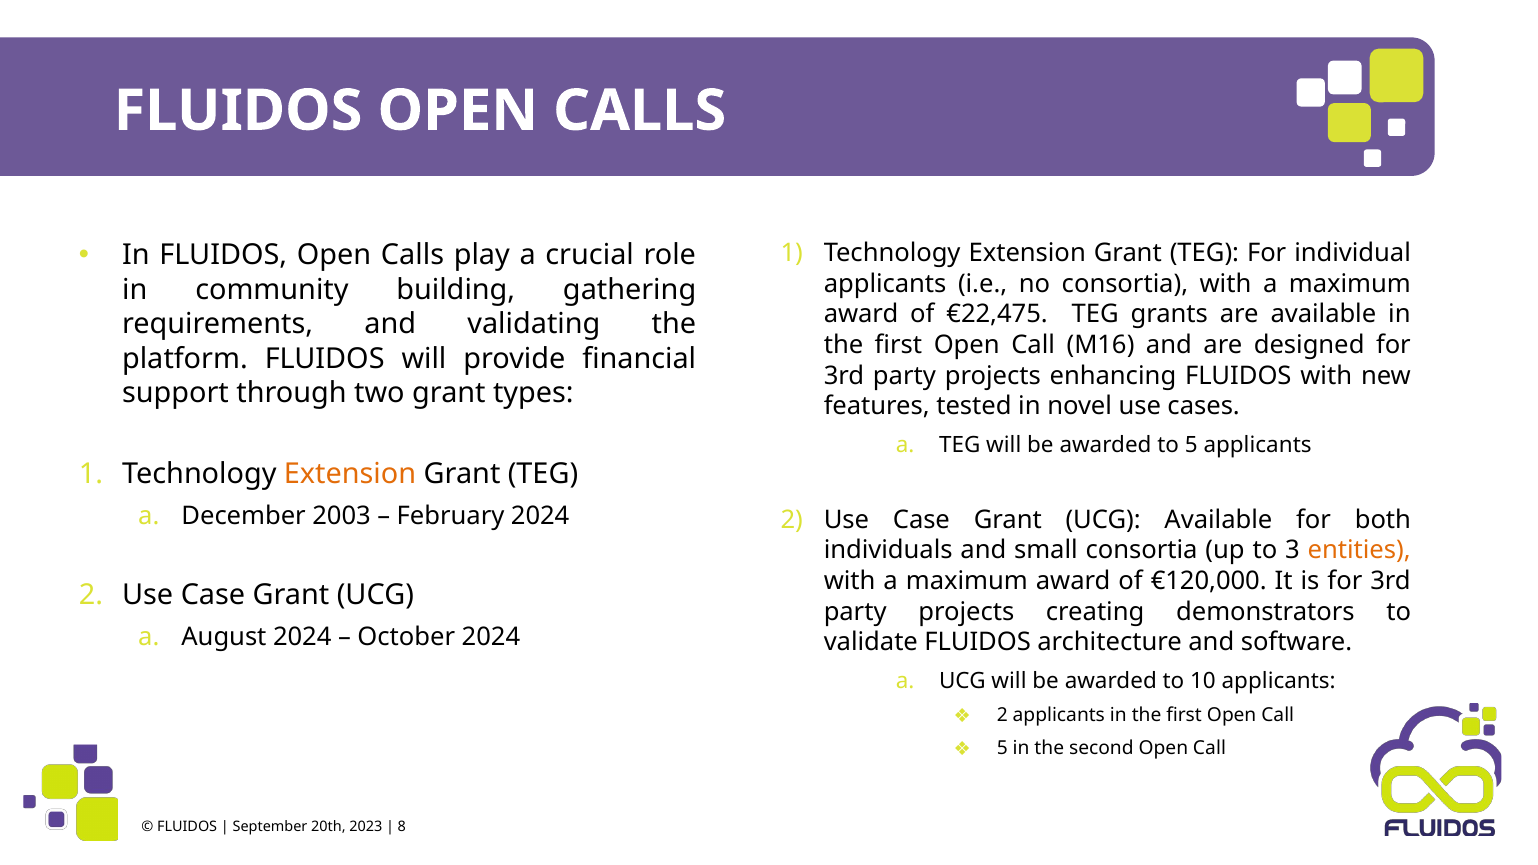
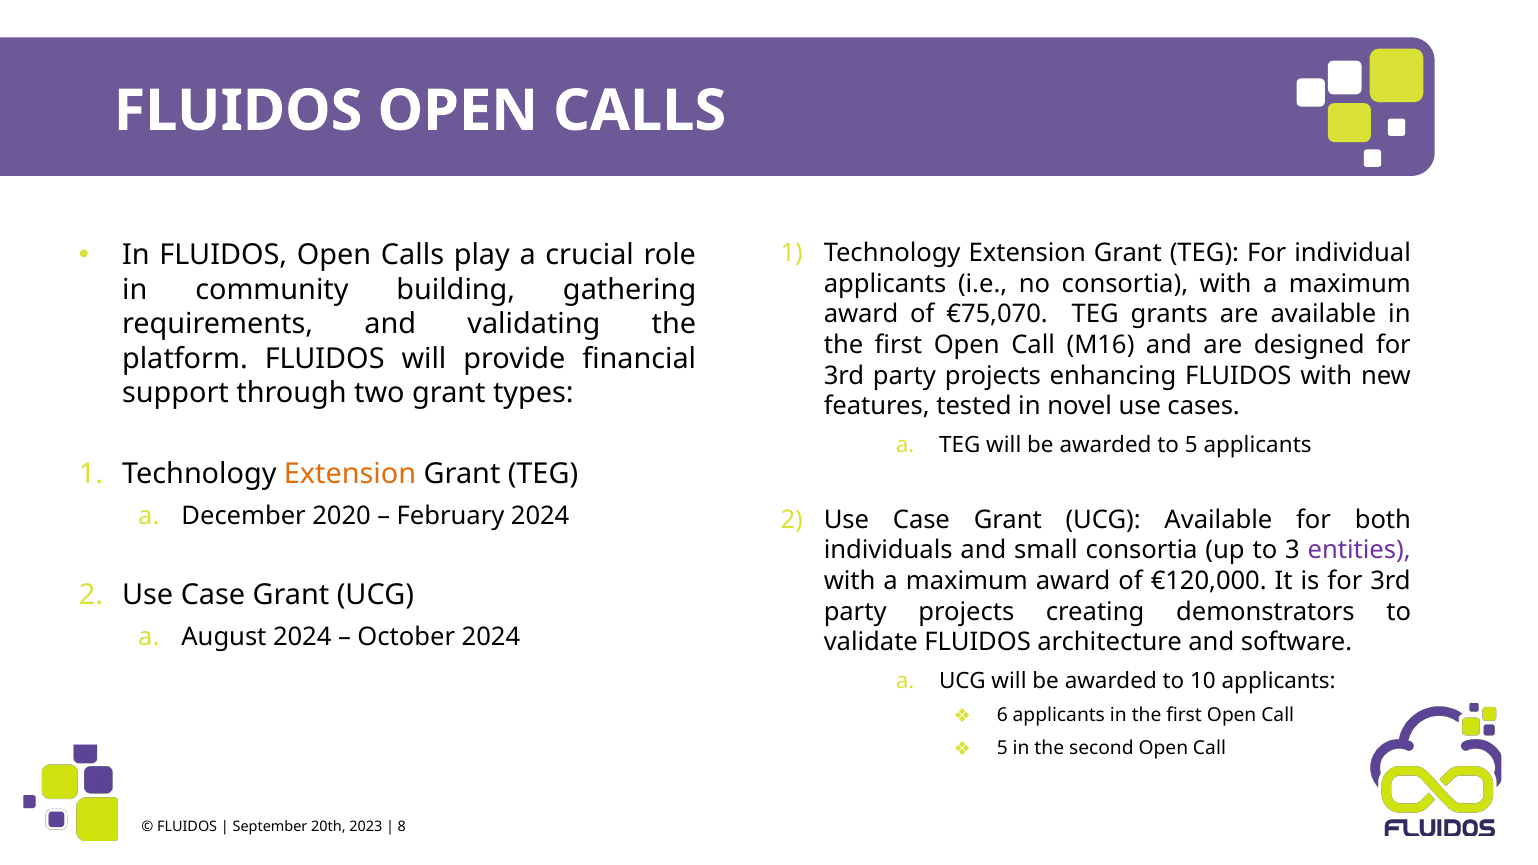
€22,475: €22,475 -> €75,070 (997, 314)
2003: 2003 -> 2020 (342, 516)
entities colour: orange -> purple (1359, 551)
2: 2 -> 6 (1002, 715)
